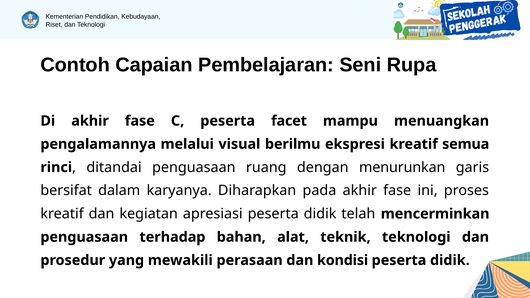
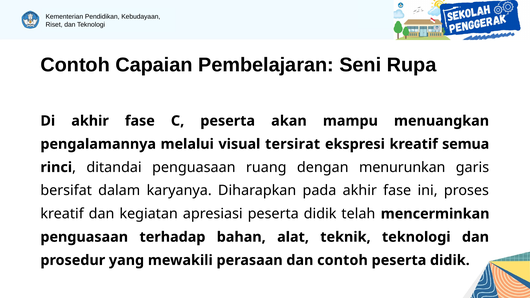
facet: facet -> akan (289, 121)
berilmu: berilmu -> tersirat (293, 144)
dan kondisi: kondisi -> contoh (342, 260)
